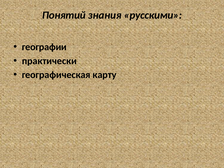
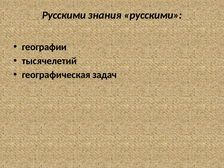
Понятий: Понятий -> Русскими (64, 15)
практически: практически -> тысячелетий (49, 61)
карту: карту -> задач (105, 75)
